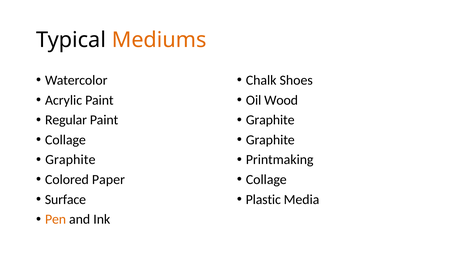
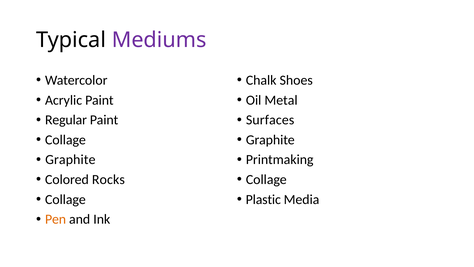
Mediums colour: orange -> purple (159, 40)
Wood: Wood -> Metal (281, 100)
Graphite: Graphite -> Surfaces (270, 120)
Paper: Paper -> Rocks (108, 179)
Surface: Surface -> Collage (65, 199)
